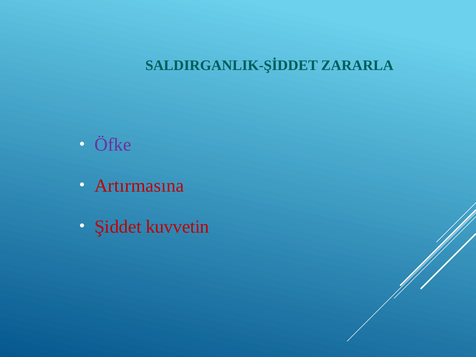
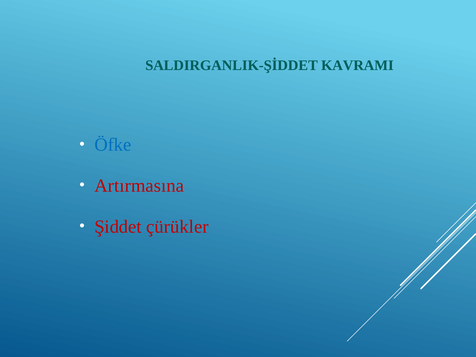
ZARARLA: ZARARLA -> KAVRAMI (357, 65)
Öfke colour: purple -> blue (113, 145)
kuvvetin: kuvvetin -> çürükler (177, 227)
